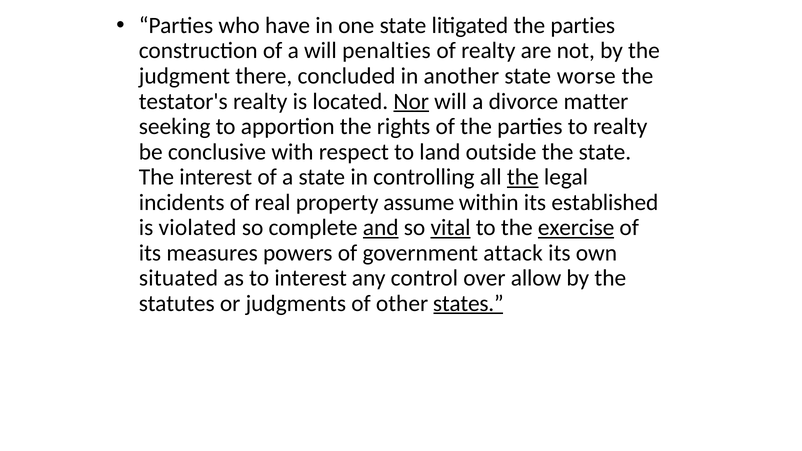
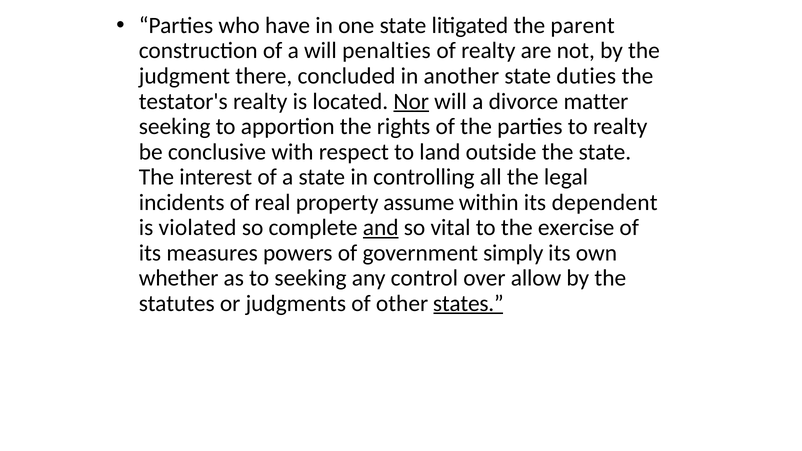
litigated the parties: parties -> parent (583, 26)
worse: worse -> duties (586, 76)
the underline: present -> none (523, 177)
established: established -> dependent (605, 202)
vital underline: present -> none (451, 228)
exercise underline: present -> none (576, 228)
attack: attack -> simply (513, 253)
situated: situated -> whether (179, 278)
to interest: interest -> seeking (310, 278)
